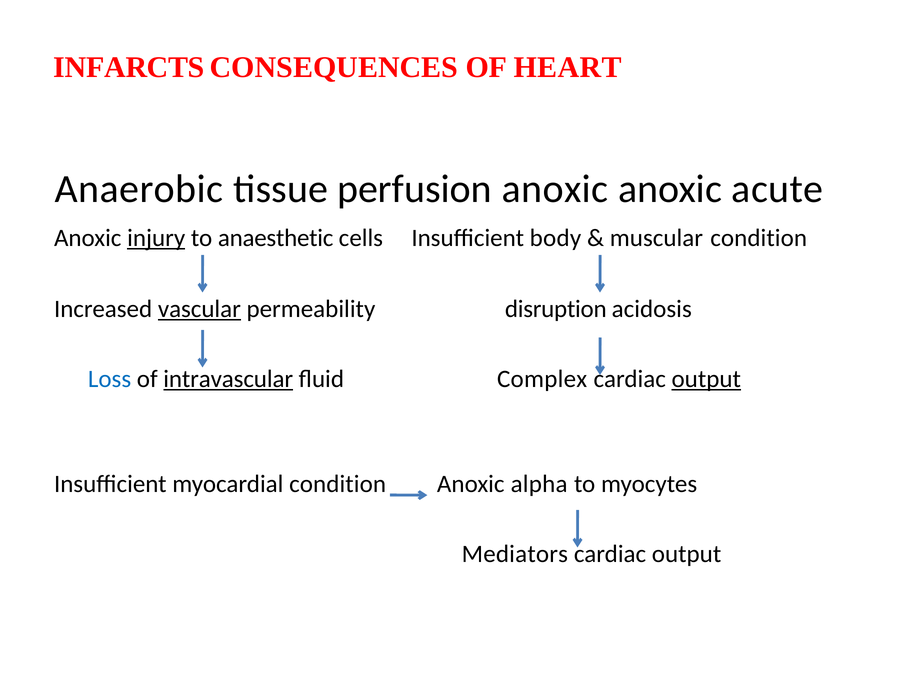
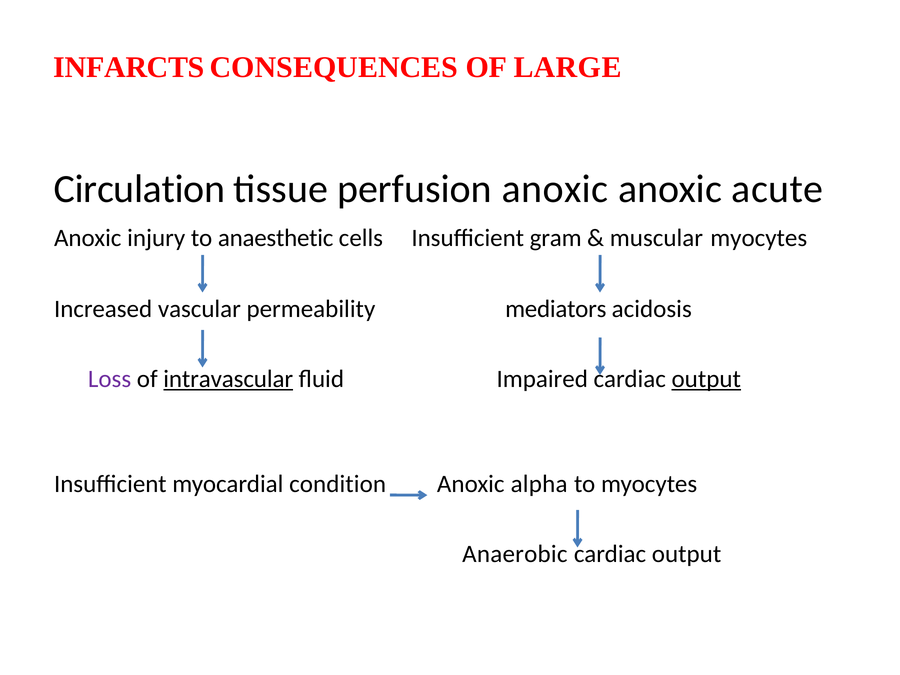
HEART: HEART -> LARGE (568, 67)
Anaerobic: Anaerobic -> Circulation (139, 189)
injury underline: present -> none (156, 238)
body: body -> gram (556, 238)
muscular condition: condition -> myocytes (759, 238)
vascular underline: present -> none (199, 309)
disruption: disruption -> mediators (556, 309)
Loss colour: blue -> purple (110, 379)
Complex: Complex -> Impaired (542, 379)
Mediators: Mediators -> Anaerobic (515, 554)
